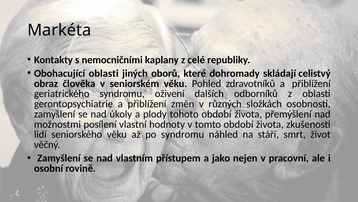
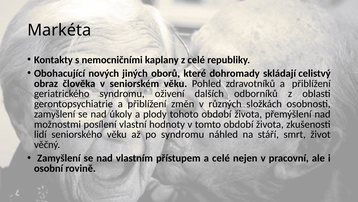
Obohacující oblasti: oblasti -> nových (104, 73)
a jako: jako -> celé (221, 158)
